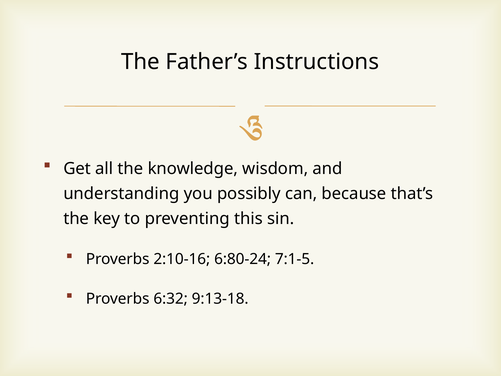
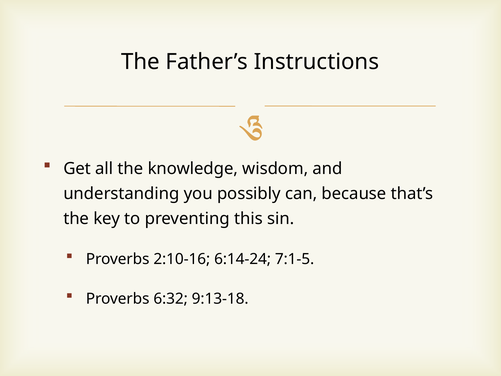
6:80-24: 6:80-24 -> 6:14-24 (243, 259)
